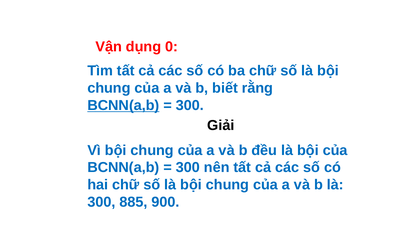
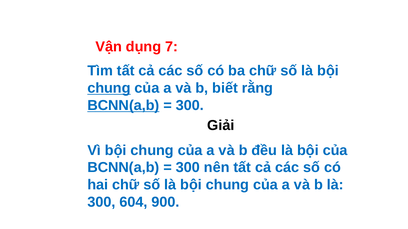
0: 0 -> 7 (172, 47)
chung underline: none -> present (109, 88)
885: 885 -> 604 (133, 203)
